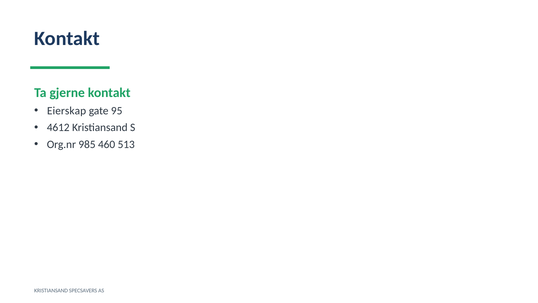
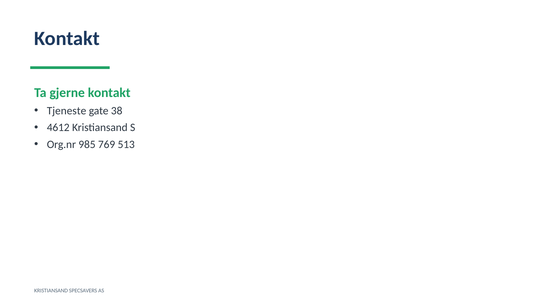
Eierskap: Eierskap -> Tjeneste (67, 111)
95: 95 -> 38 (117, 111)
460: 460 -> 769 (107, 144)
